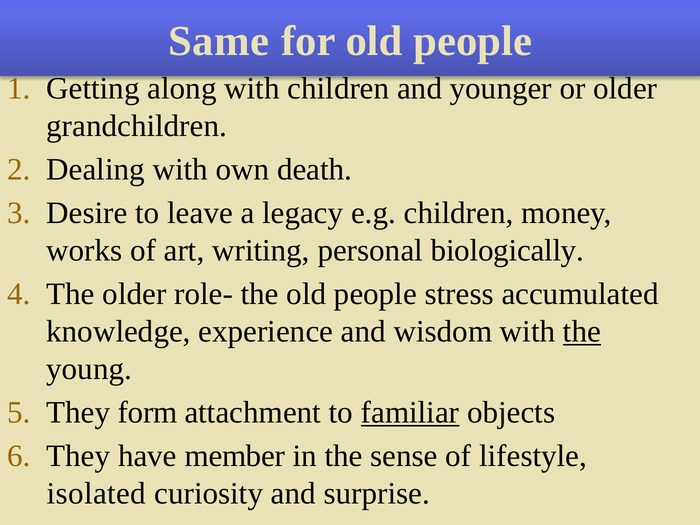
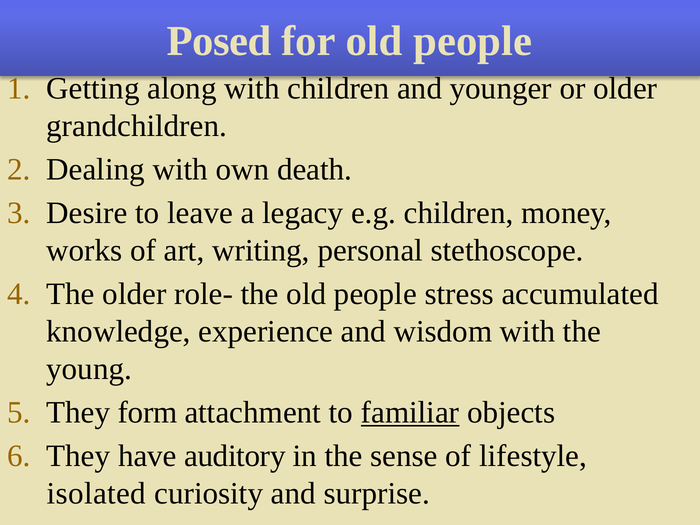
Same: Same -> Posed (219, 41)
biologically: biologically -> stethoscope (507, 250)
the underline: present -> none (582, 331)
member: member -> auditory (235, 456)
